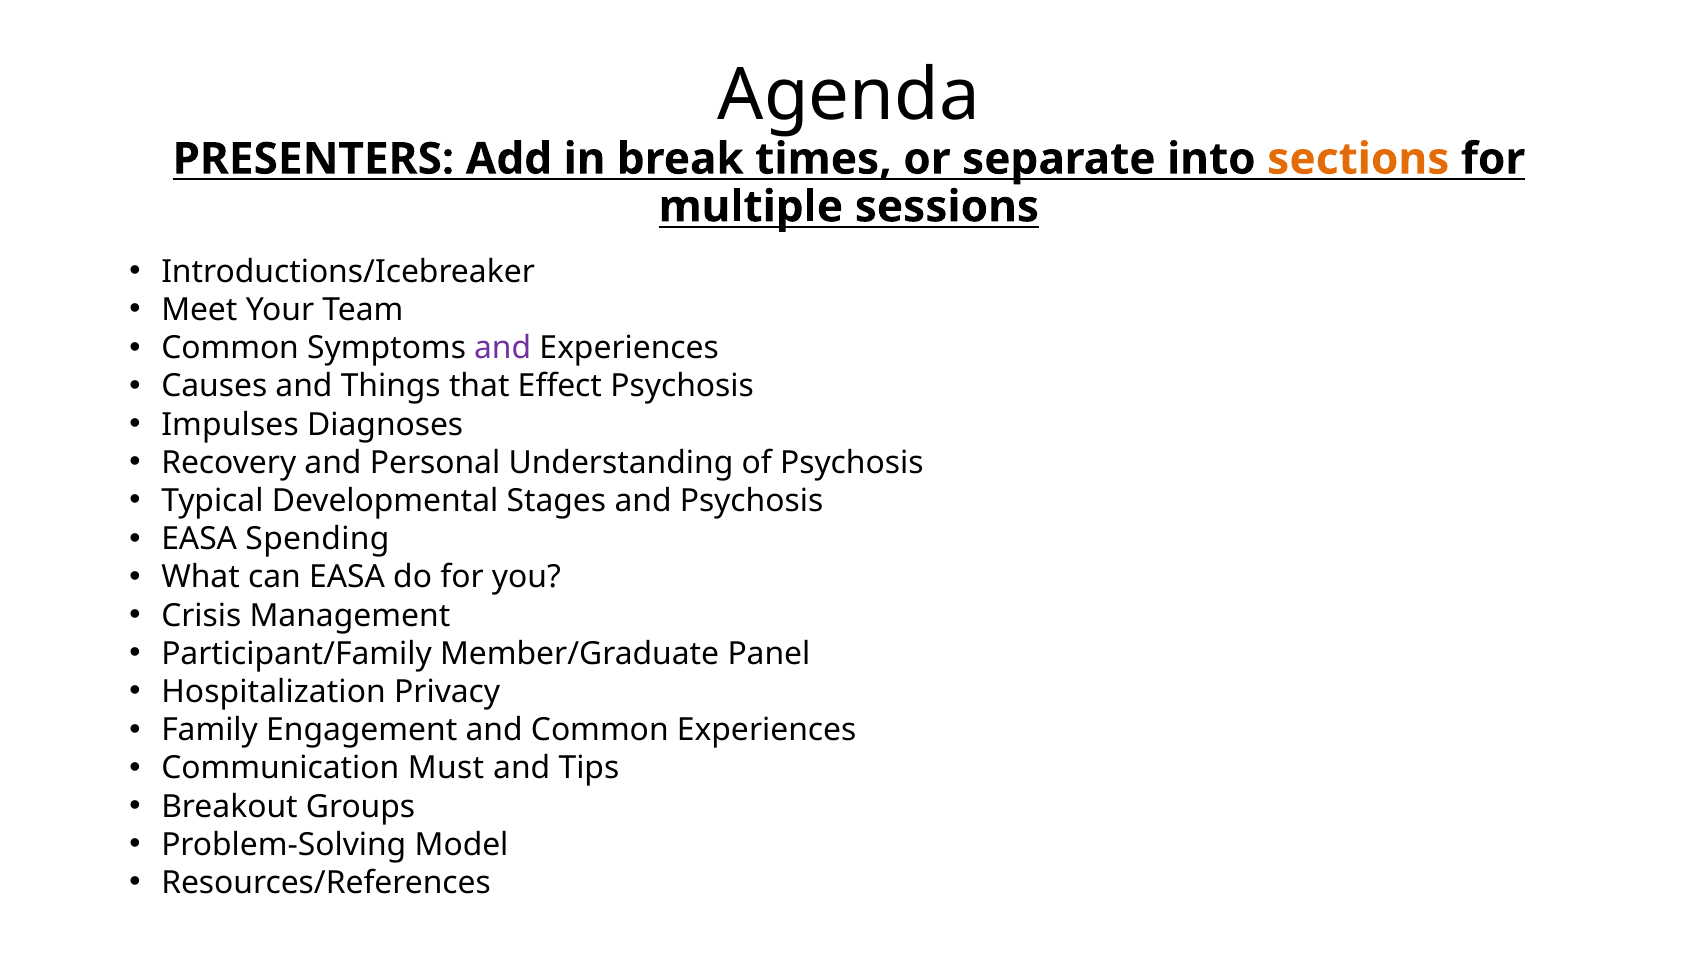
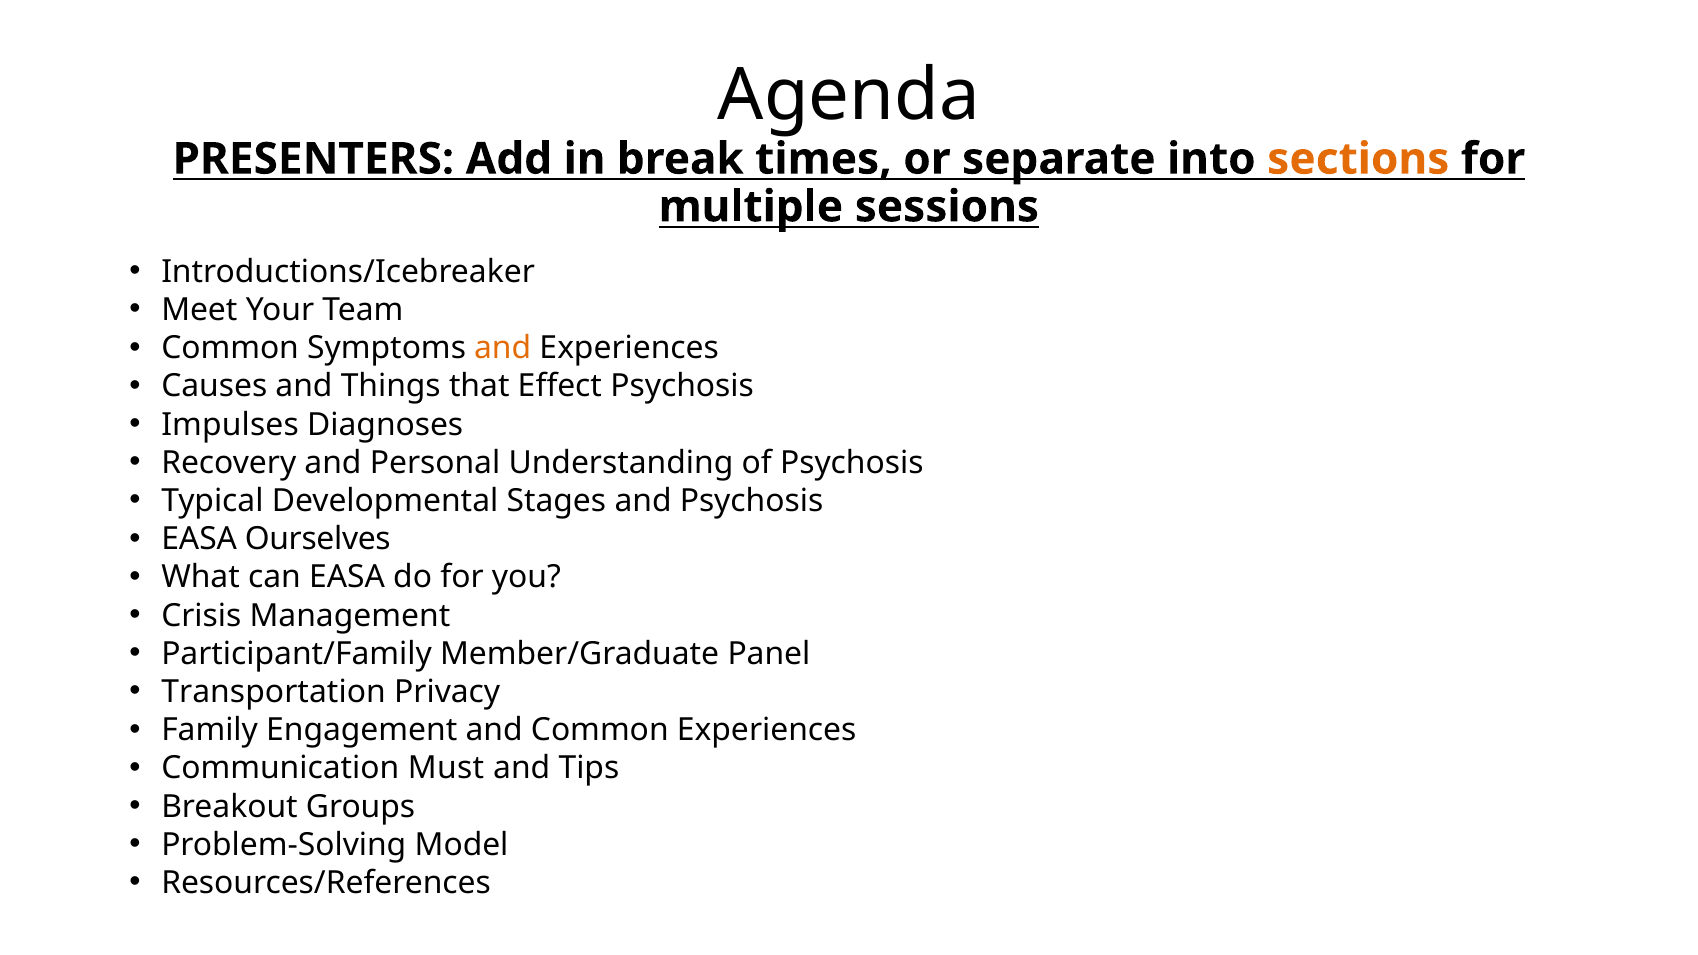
and colour: purple -> orange (503, 348)
Spending: Spending -> Ourselves (318, 539)
Hospitalization: Hospitalization -> Transportation (274, 692)
